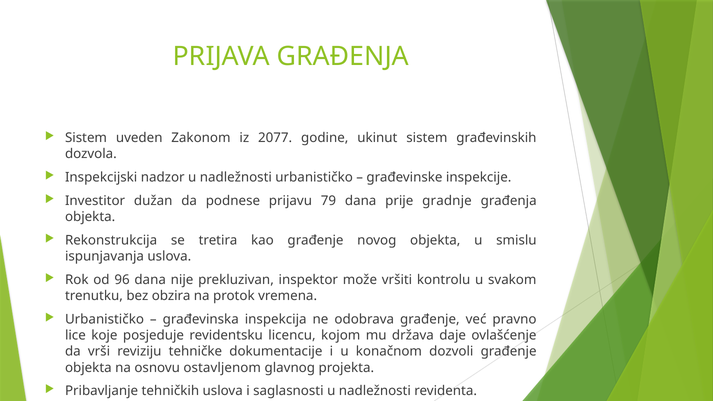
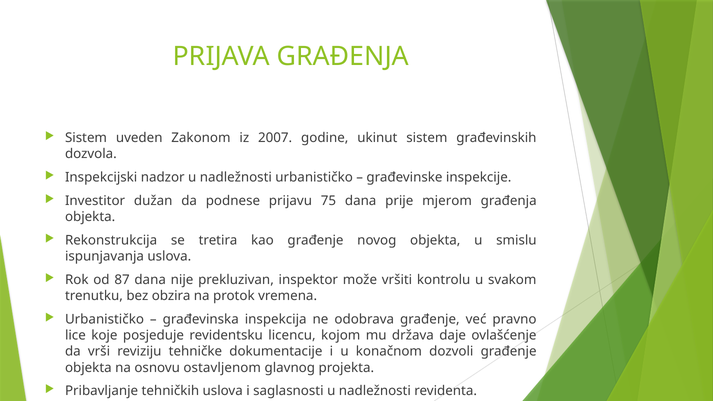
2077: 2077 -> 2007 (275, 138)
79: 79 -> 75 (328, 201)
gradnje: gradnje -> mjerom (447, 201)
96: 96 -> 87 (122, 280)
